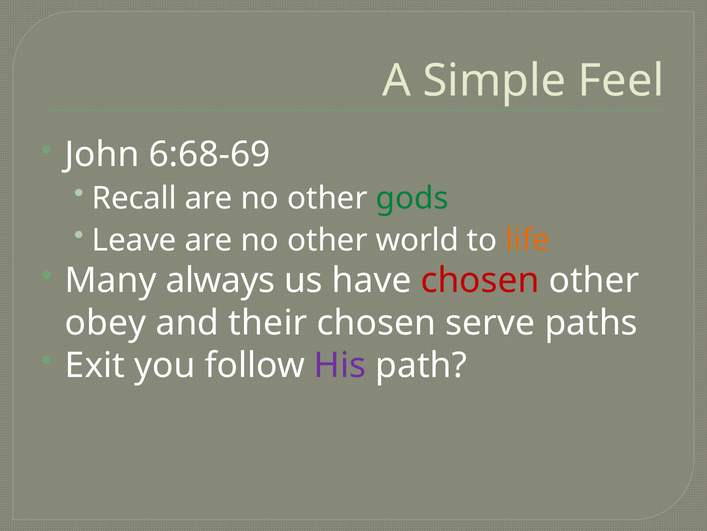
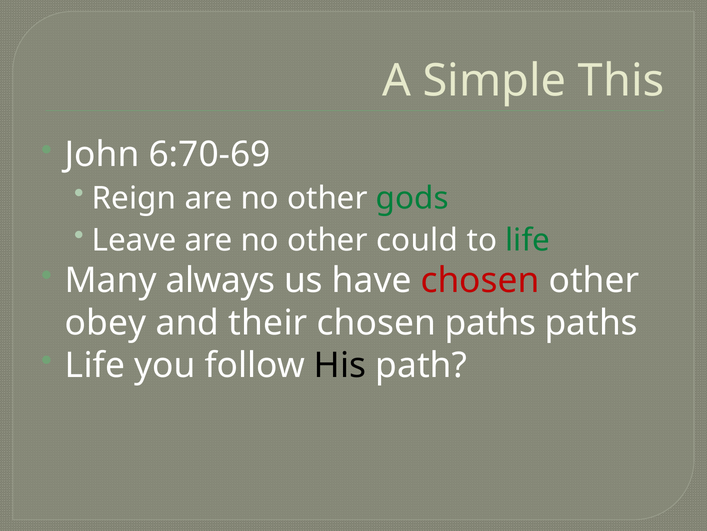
Feel: Feel -> This (621, 81)
6:68-69: 6:68-69 -> 6:70-69 (210, 154)
Recall: Recall -> Reign (134, 198)
world: world -> could (417, 240)
life colour: orange -> green (528, 240)
chosen serve: serve -> paths (490, 323)
Exit: Exit -> Life (95, 365)
His colour: purple -> black (340, 365)
